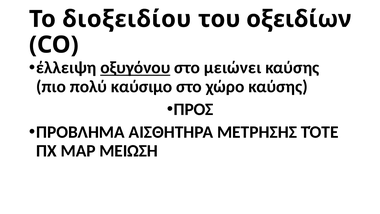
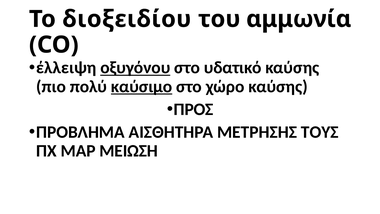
οξειδίων: οξειδίων -> αμμωνία (299, 19)
μειώνει: μειώνει -> υδατικό (233, 68)
καύσιμο underline: none -> present (142, 86)
ΤΌΤΕ: ΤΌΤΕ -> ΤΟΥΣ (320, 132)
